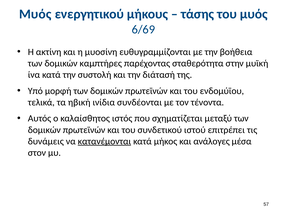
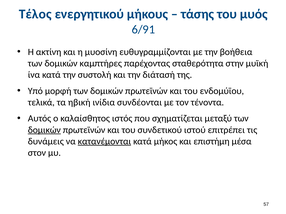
Μυός: Μυός -> Τέλος (35, 14)
6/69: 6/69 -> 6/91 (143, 30)
δομικών underline: none -> present (44, 130)
ανάλογες: ανάλογες -> επιστήμη (212, 142)
